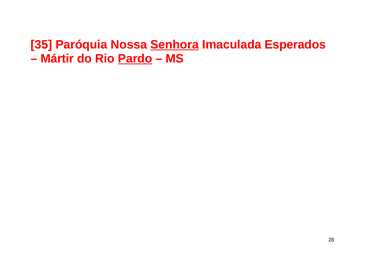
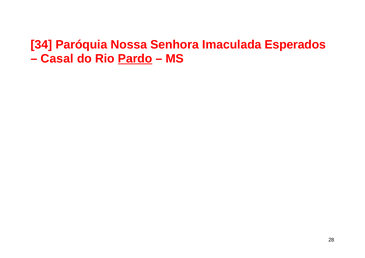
35: 35 -> 34 (41, 45)
Senhora underline: present -> none (175, 45)
Mártir: Mártir -> Casal (57, 59)
